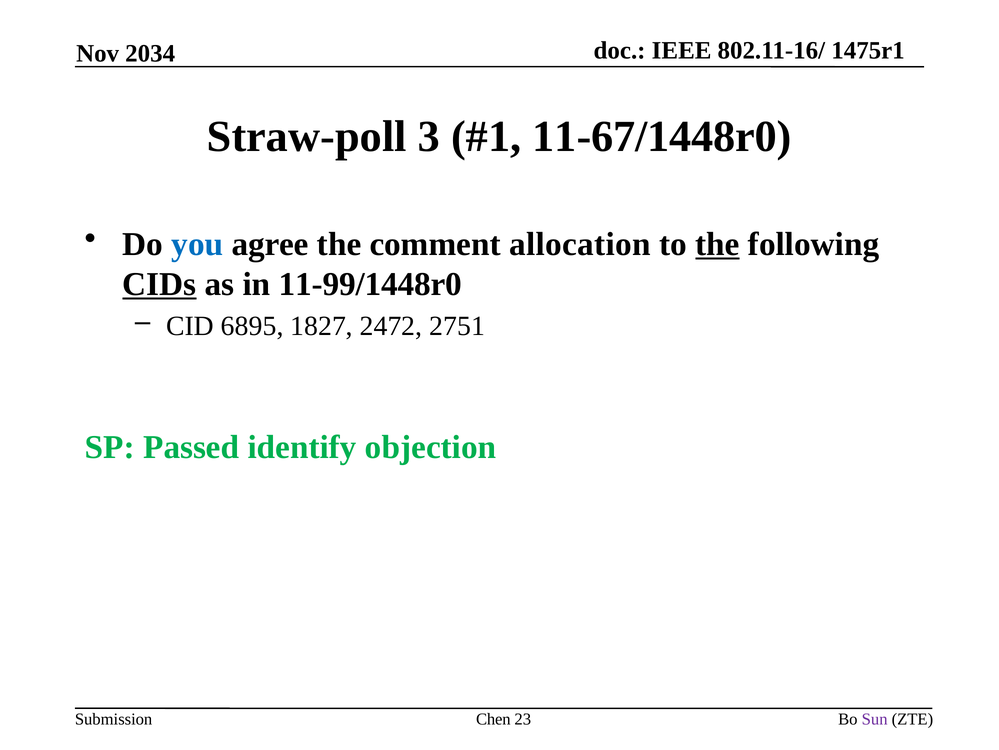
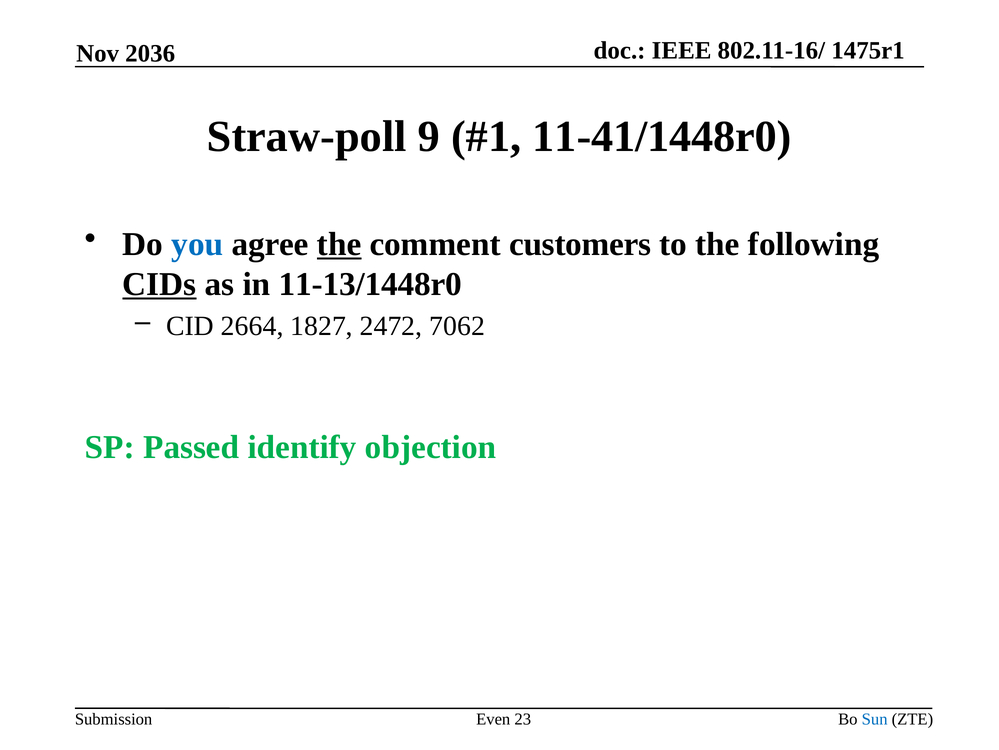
2034: 2034 -> 2036 (150, 53)
3: 3 -> 9 (429, 136)
11-67/1448r0: 11-67/1448r0 -> 11-41/1448r0 (662, 136)
the underline: none -> present (339, 244)
allocation: allocation -> customers (580, 244)
the underline: present -> none (717, 244)
11-99/1448r0: 11-99/1448r0 -> 11-13/1448r0 (370, 284)
6895: 6895 -> 2664 (252, 326)
2751: 2751 -> 7062 (457, 326)
Chen: Chen -> Even (493, 719)
Sun colour: purple -> blue (875, 719)
